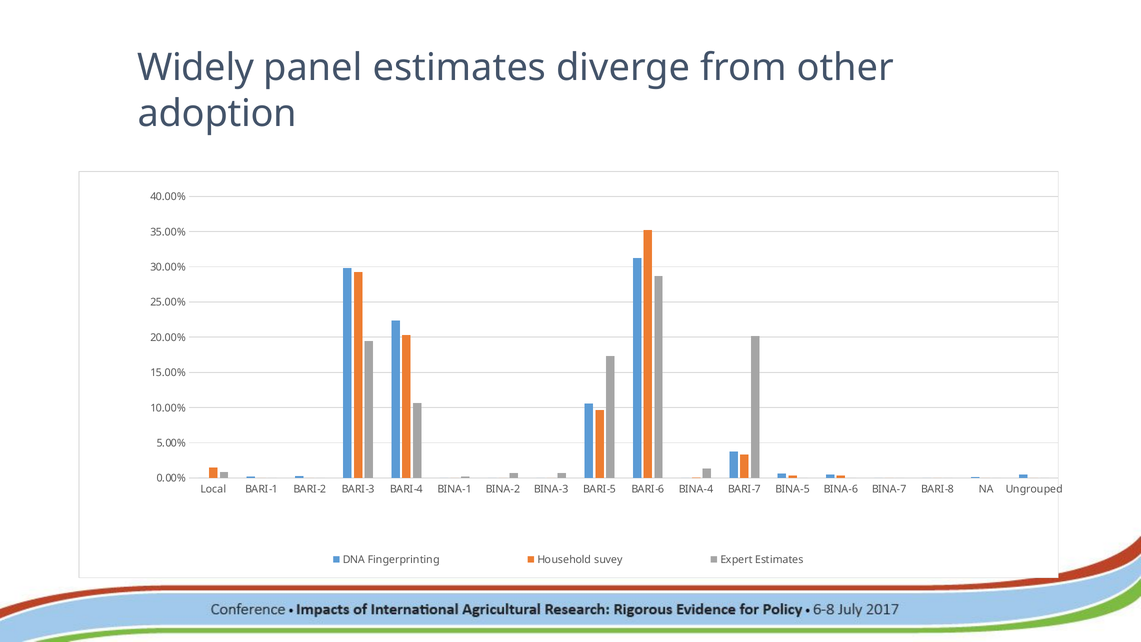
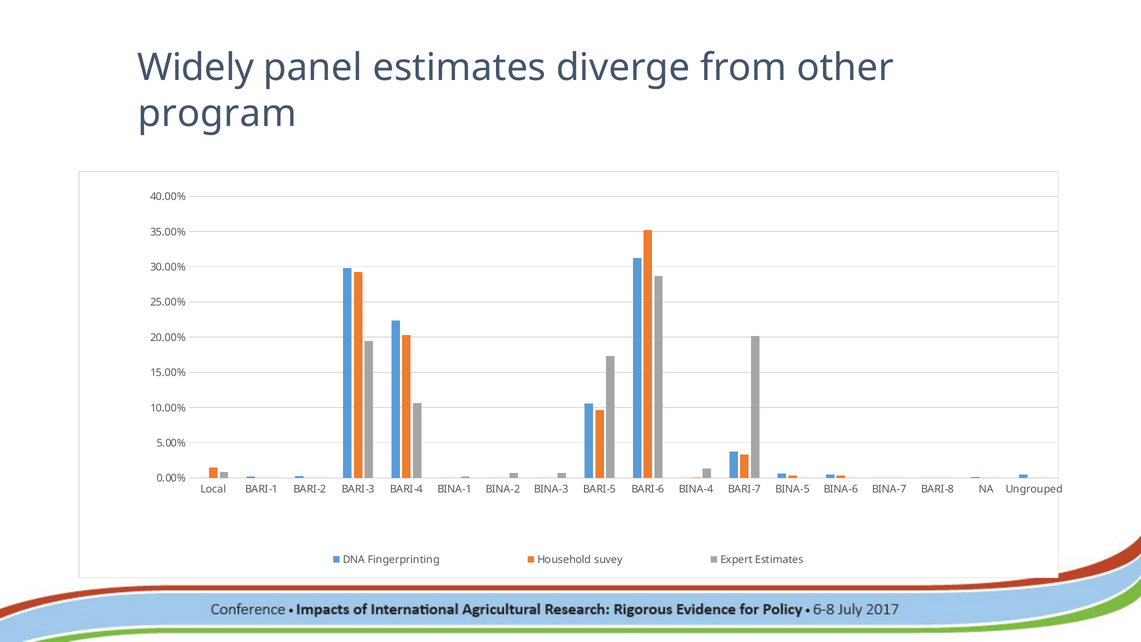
adoption: adoption -> program (217, 114)
